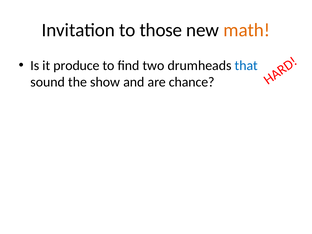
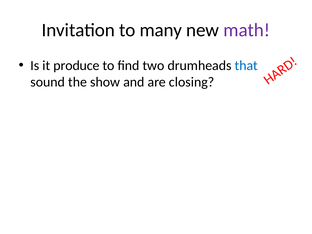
those: those -> many (161, 30)
math colour: orange -> purple (247, 30)
chance: chance -> closing (192, 82)
